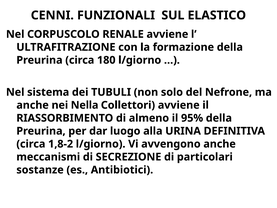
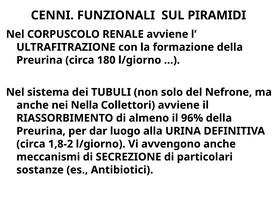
ELASTICO: ELASTICO -> PIRAMIDI (217, 15)
95%: 95% -> 96% (192, 118)
